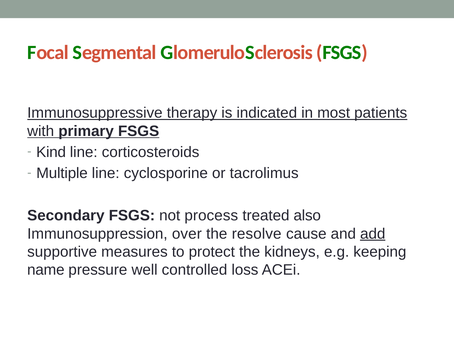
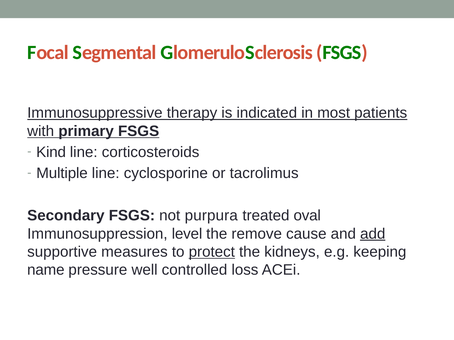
process: process -> purpura (211, 216)
also: also -> oval (307, 216)
over: over -> level (187, 234)
resolve: resolve -> remove (257, 234)
protect underline: none -> present (212, 252)
